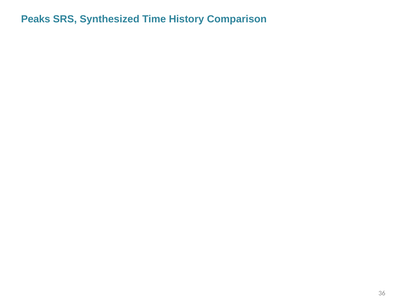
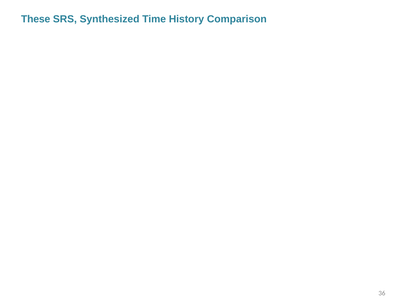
Peaks: Peaks -> These (36, 19)
